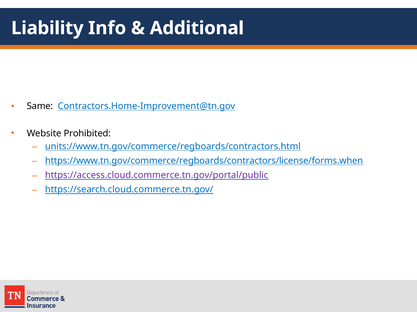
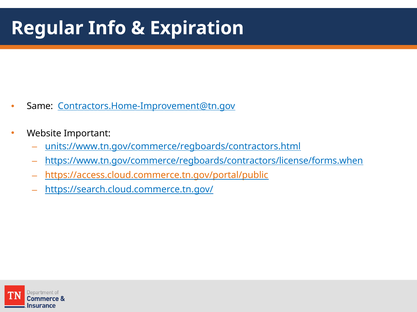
Liability: Liability -> Regular (47, 28)
Additional: Additional -> Expiration (197, 28)
Prohibited: Prohibited -> Important (87, 134)
https://access.cloud.commerce.tn.gov/portal/public colour: purple -> orange (157, 176)
